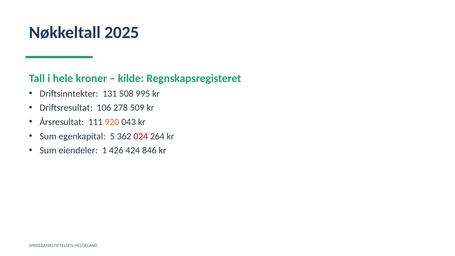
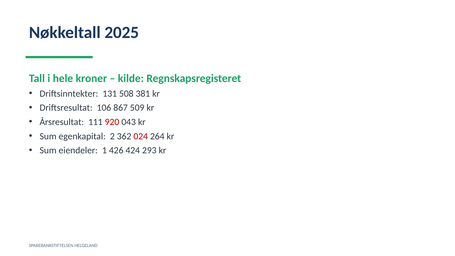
995: 995 -> 381 (143, 94)
278: 278 -> 867 (121, 108)
920 colour: orange -> red (112, 122)
5: 5 -> 2 (112, 136)
846: 846 -> 293 (149, 150)
